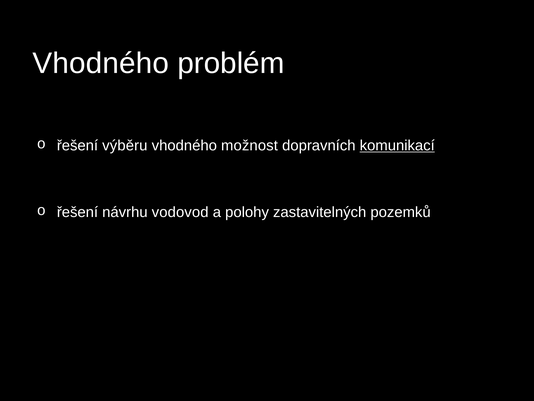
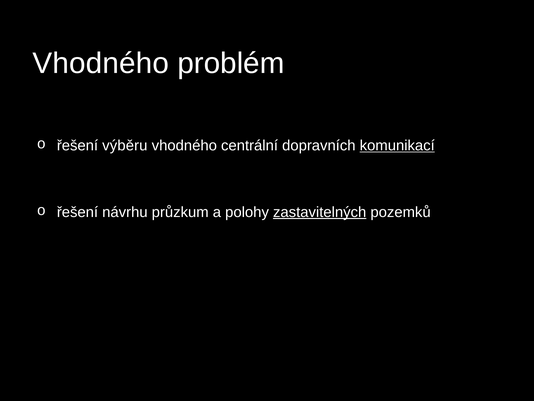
možnost: možnost -> centrální (250, 145)
vodovod: vodovod -> průzkum (180, 212)
zastavitelných underline: none -> present (320, 212)
